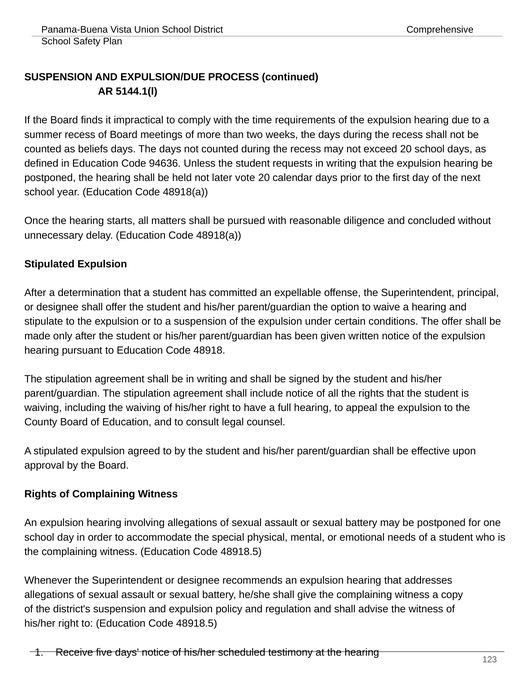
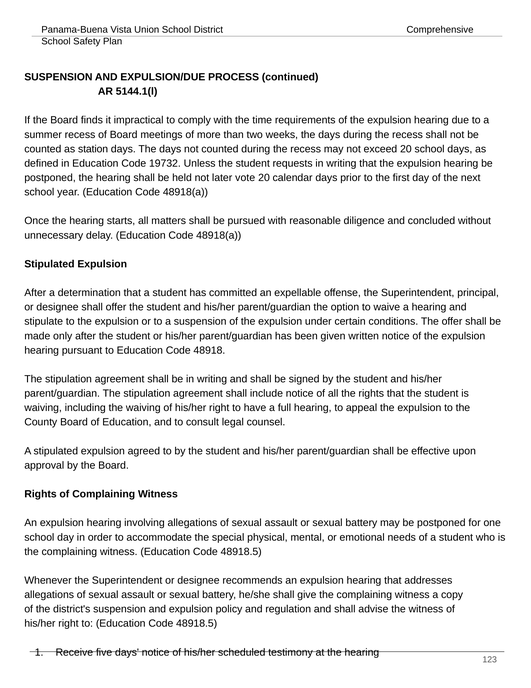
beliefs: beliefs -> station (93, 149)
94636: 94636 -> 19732 (165, 163)
